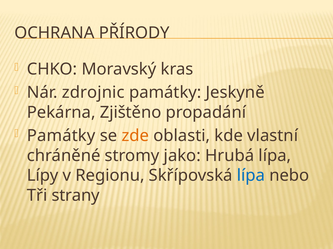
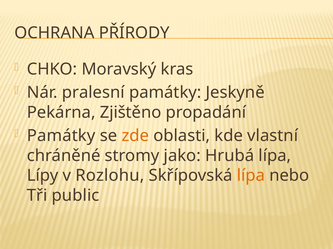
zdrojnic: zdrojnic -> pralesní (93, 93)
Regionu: Regionu -> Rozlohu (110, 176)
lípa colour: blue -> orange (251, 176)
strany: strany -> public (76, 196)
